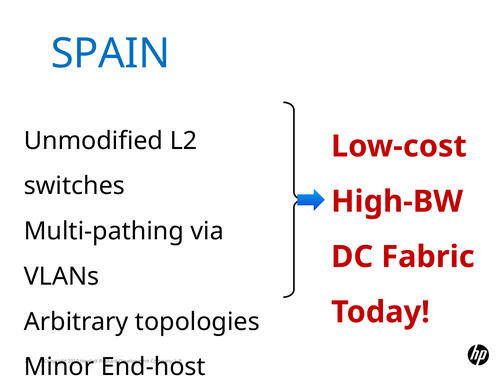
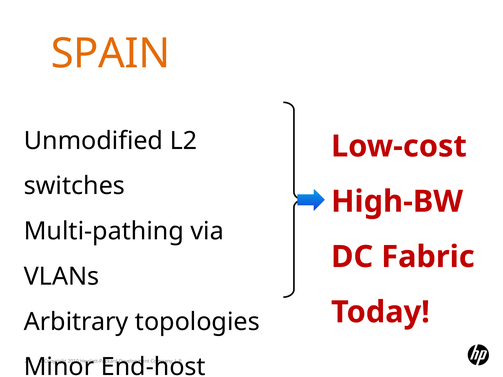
SPAIN colour: blue -> orange (110, 54)
